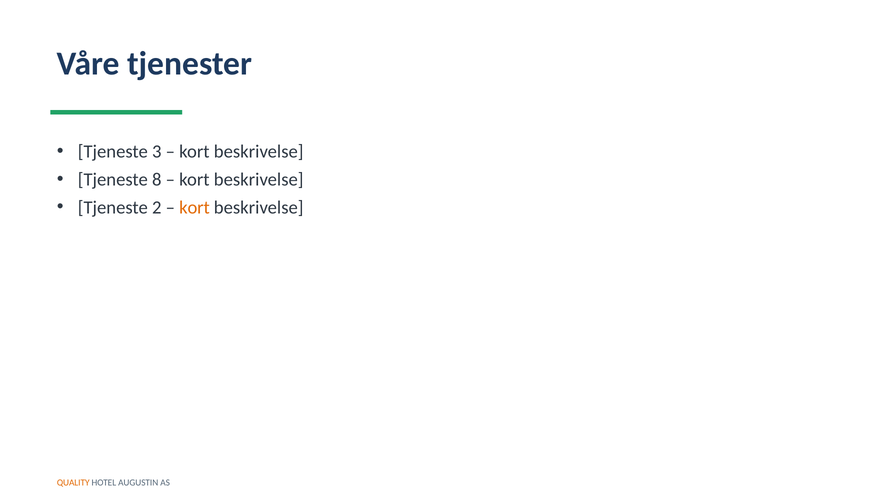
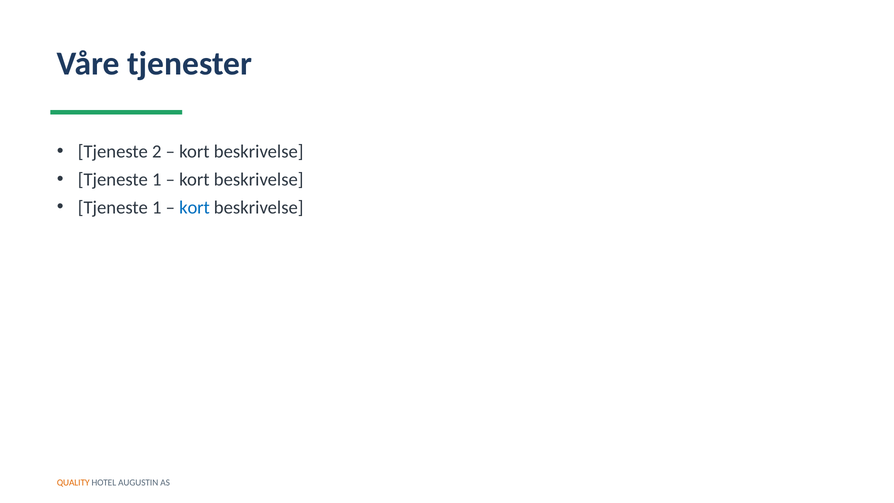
3: 3 -> 2 (157, 151)
8: 8 -> 1 (157, 179)
2: 2 -> 1 (157, 207)
kort colour: orange -> blue (194, 207)
